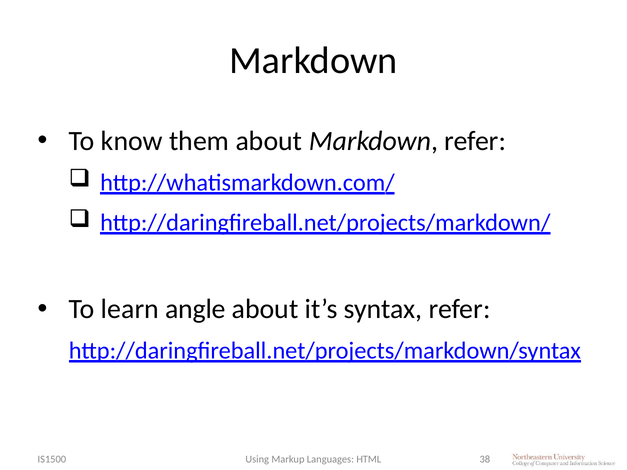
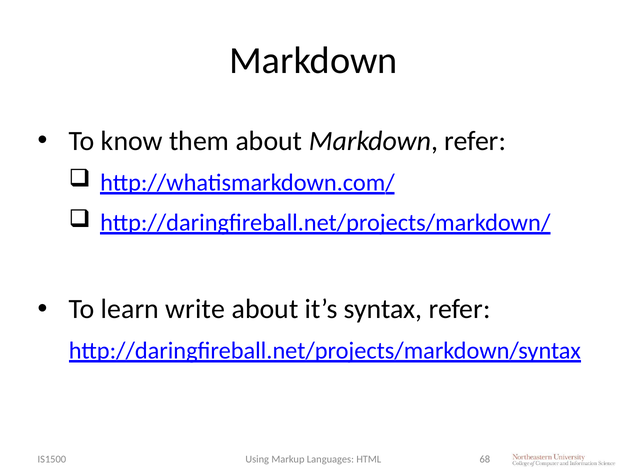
angle: angle -> write (195, 309)
38: 38 -> 68 (485, 460)
